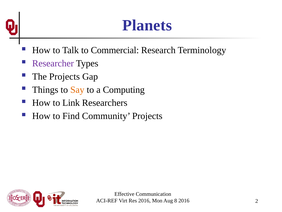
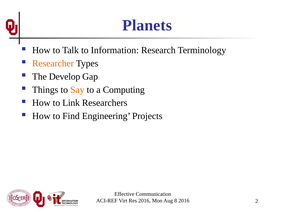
Commercial: Commercial -> Information (115, 50)
Researcher colour: purple -> orange (53, 63)
The Projects: Projects -> Develop (65, 76)
Community: Community -> Engineering (106, 116)
